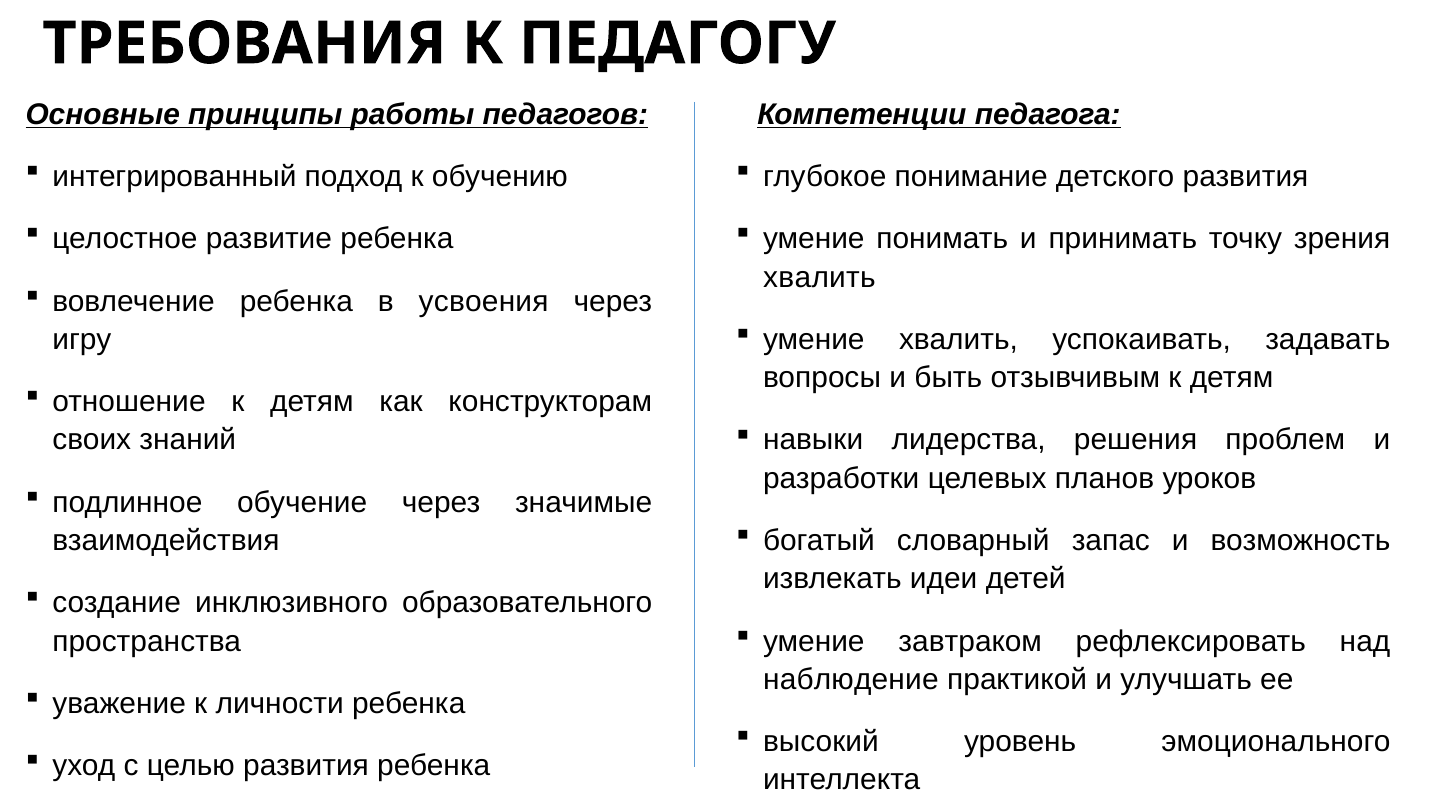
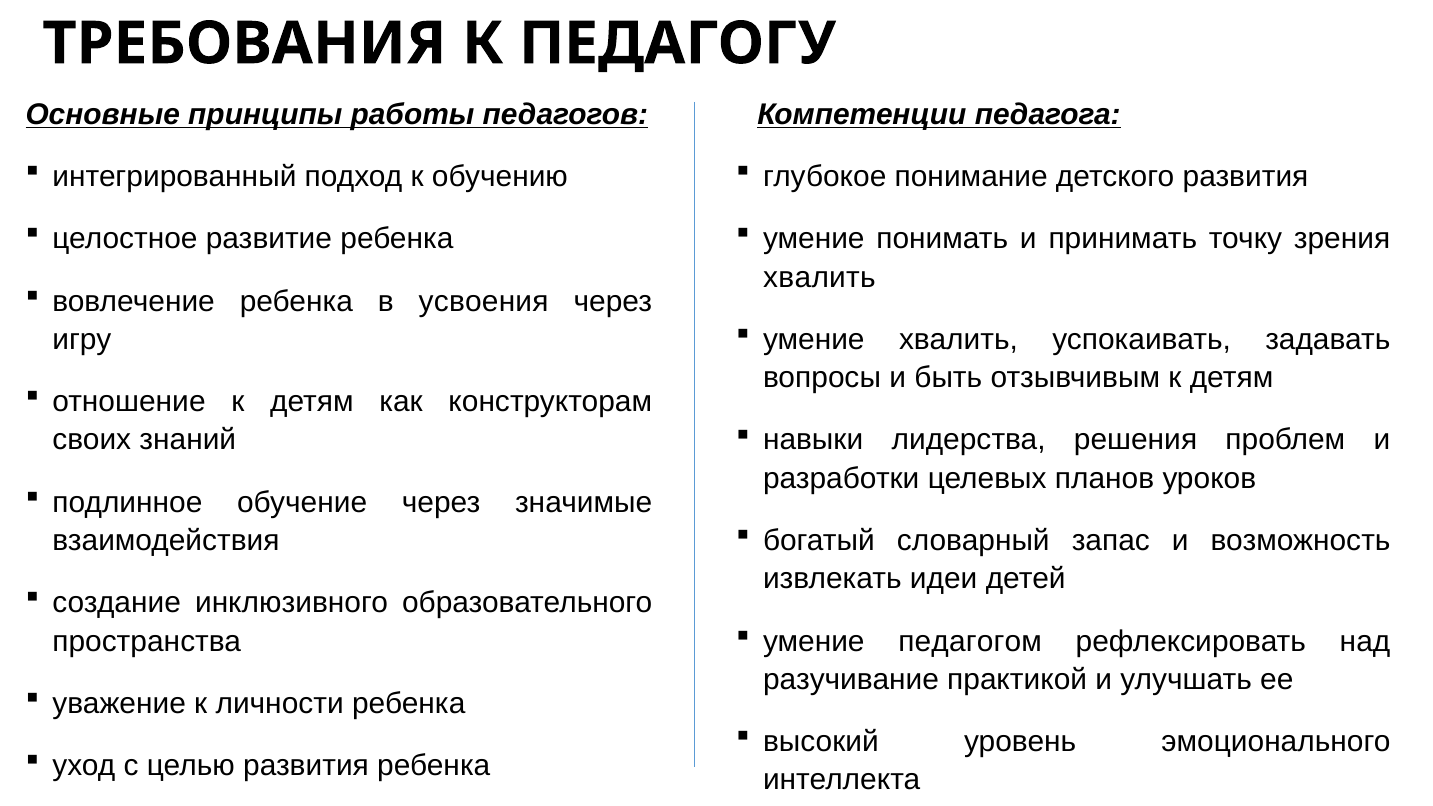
завтраком: завтраком -> педагогом (970, 641)
наблюдение: наблюдение -> разучивание (851, 680)
